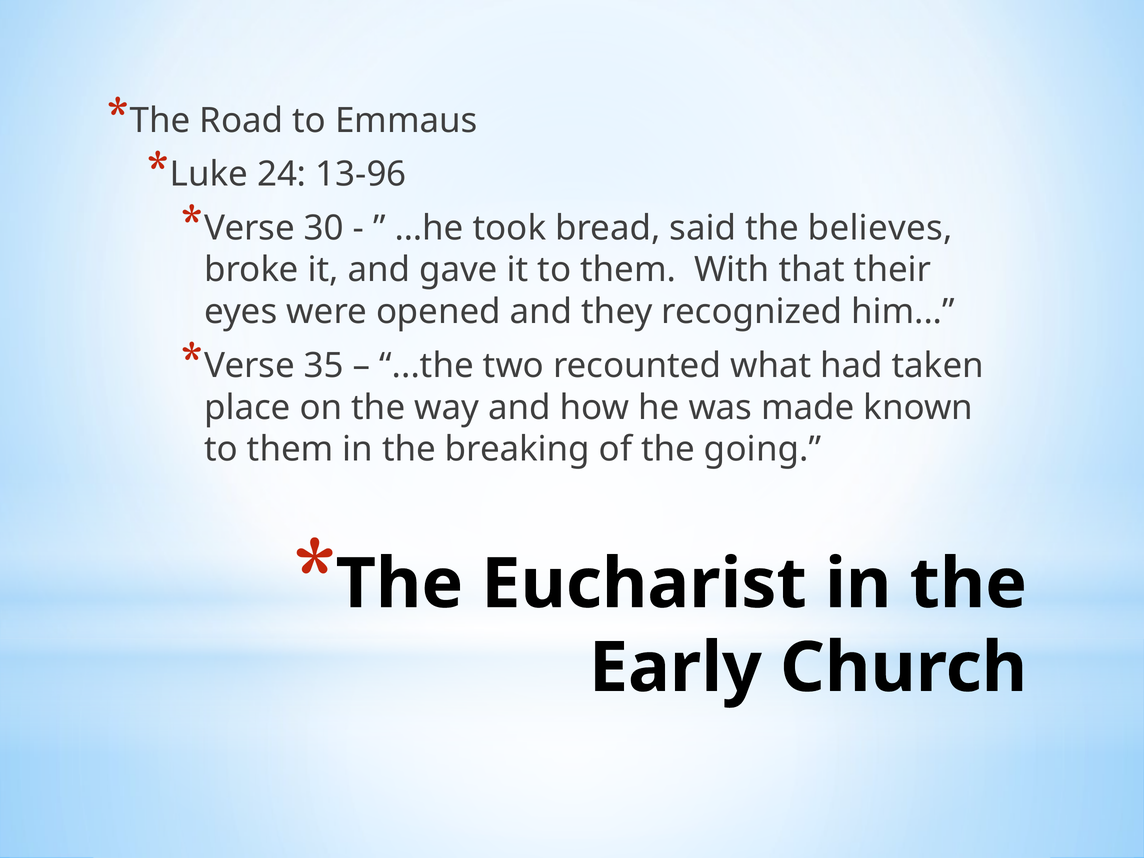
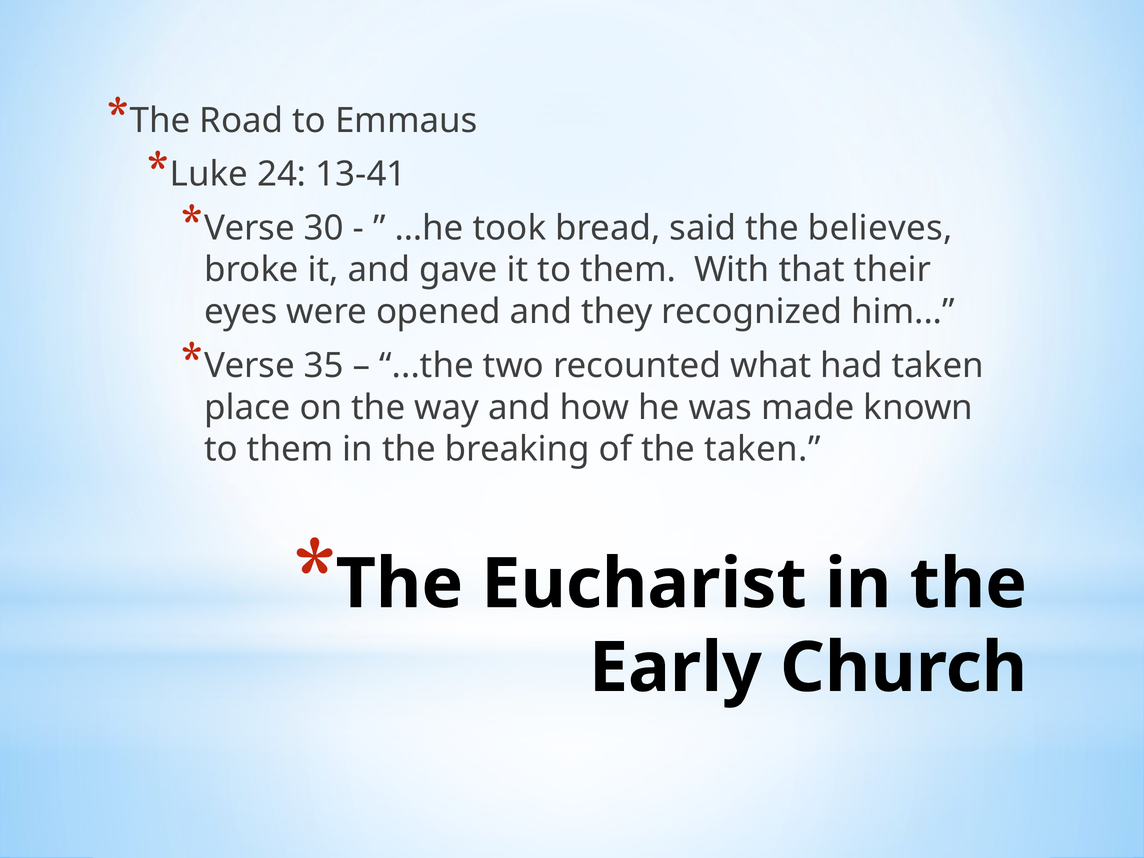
13-96: 13-96 -> 13-41 (361, 174)
the going: going -> taken (763, 449)
